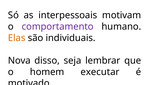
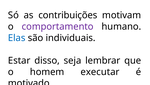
interpessoais: interpessoais -> contribuições (68, 15)
Elas colour: orange -> blue (17, 38)
Nova: Nova -> Estar (19, 60)
